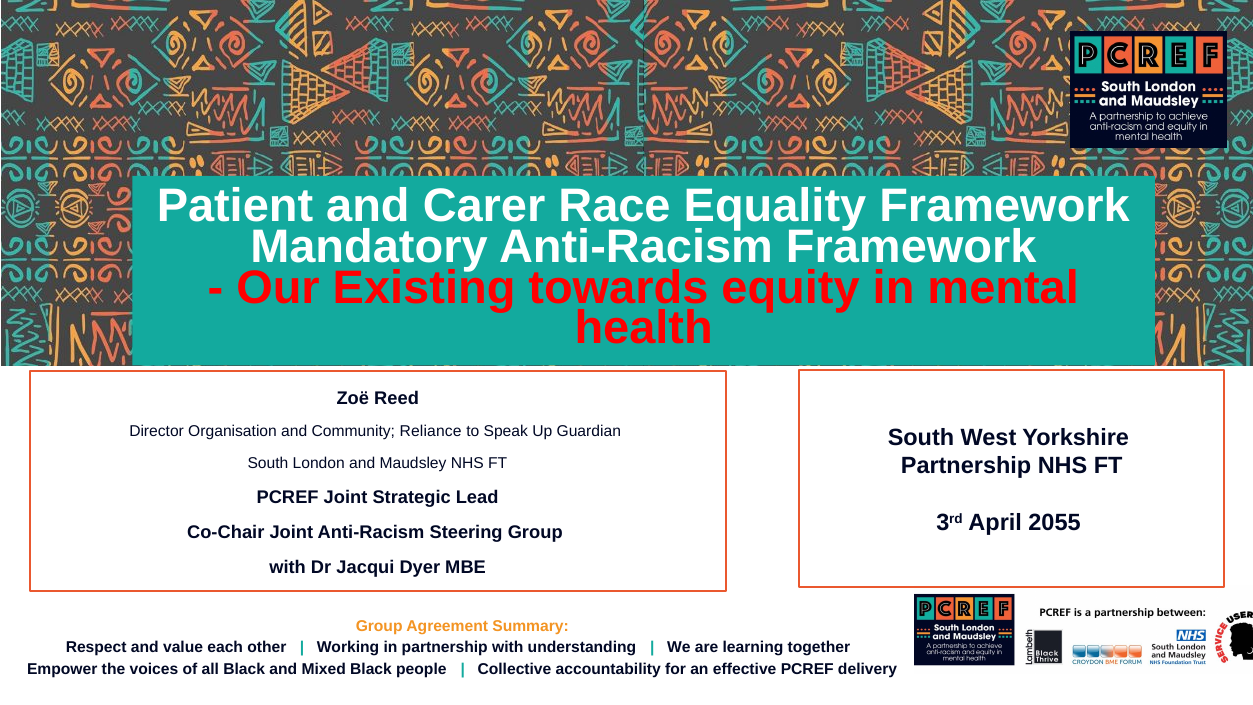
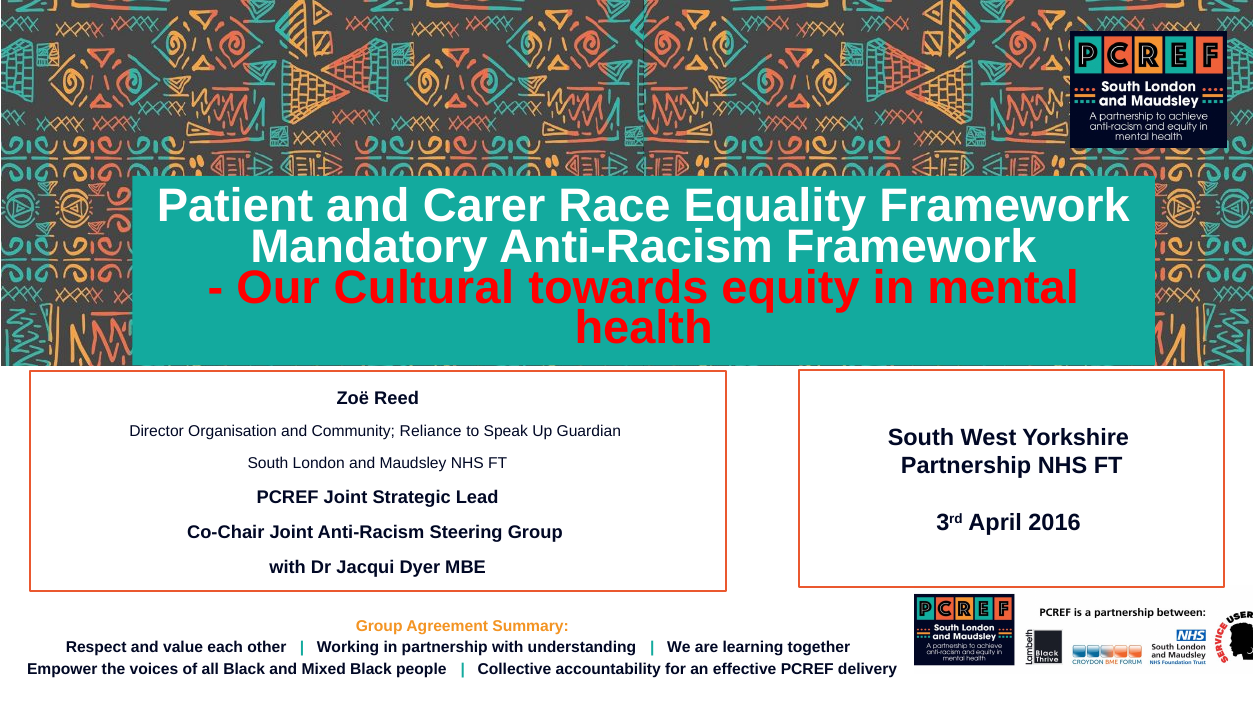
Existing: Existing -> Cultural (424, 288)
2055: 2055 -> 2016 (1055, 522)
